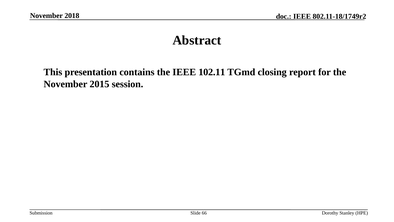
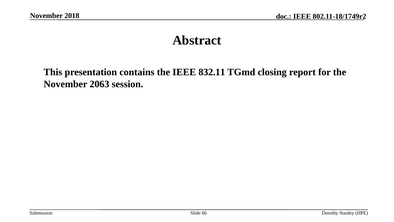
102.11: 102.11 -> 832.11 (212, 72)
2015: 2015 -> 2063 (99, 84)
